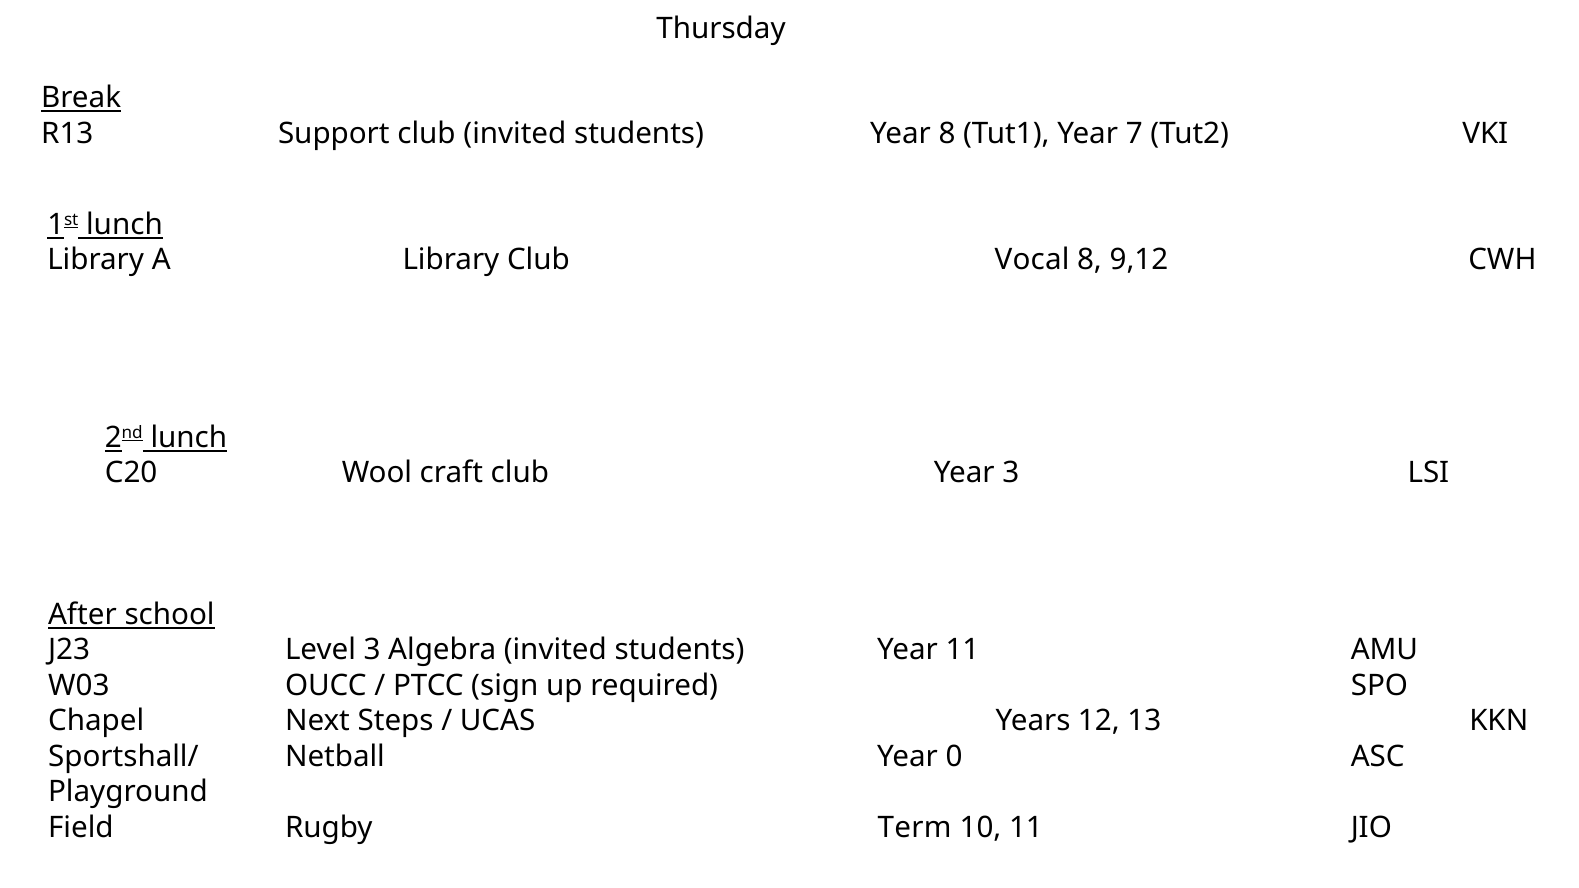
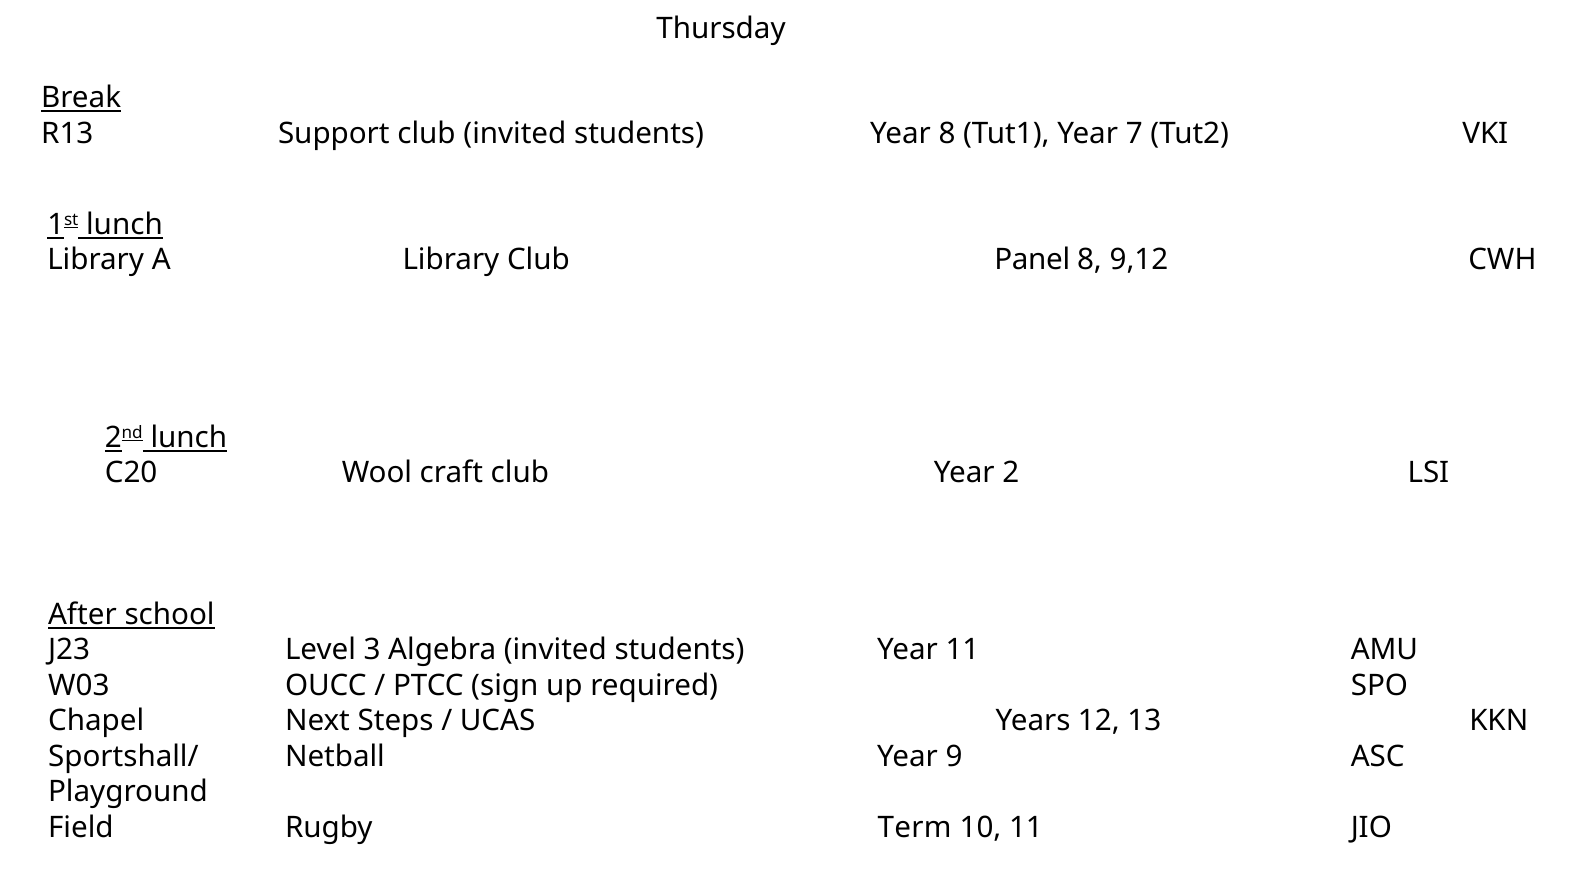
Vocal: Vocal -> Panel (1032, 260)
Year 3: 3 -> 2 (1011, 473)
0: 0 -> 9 (954, 757)
